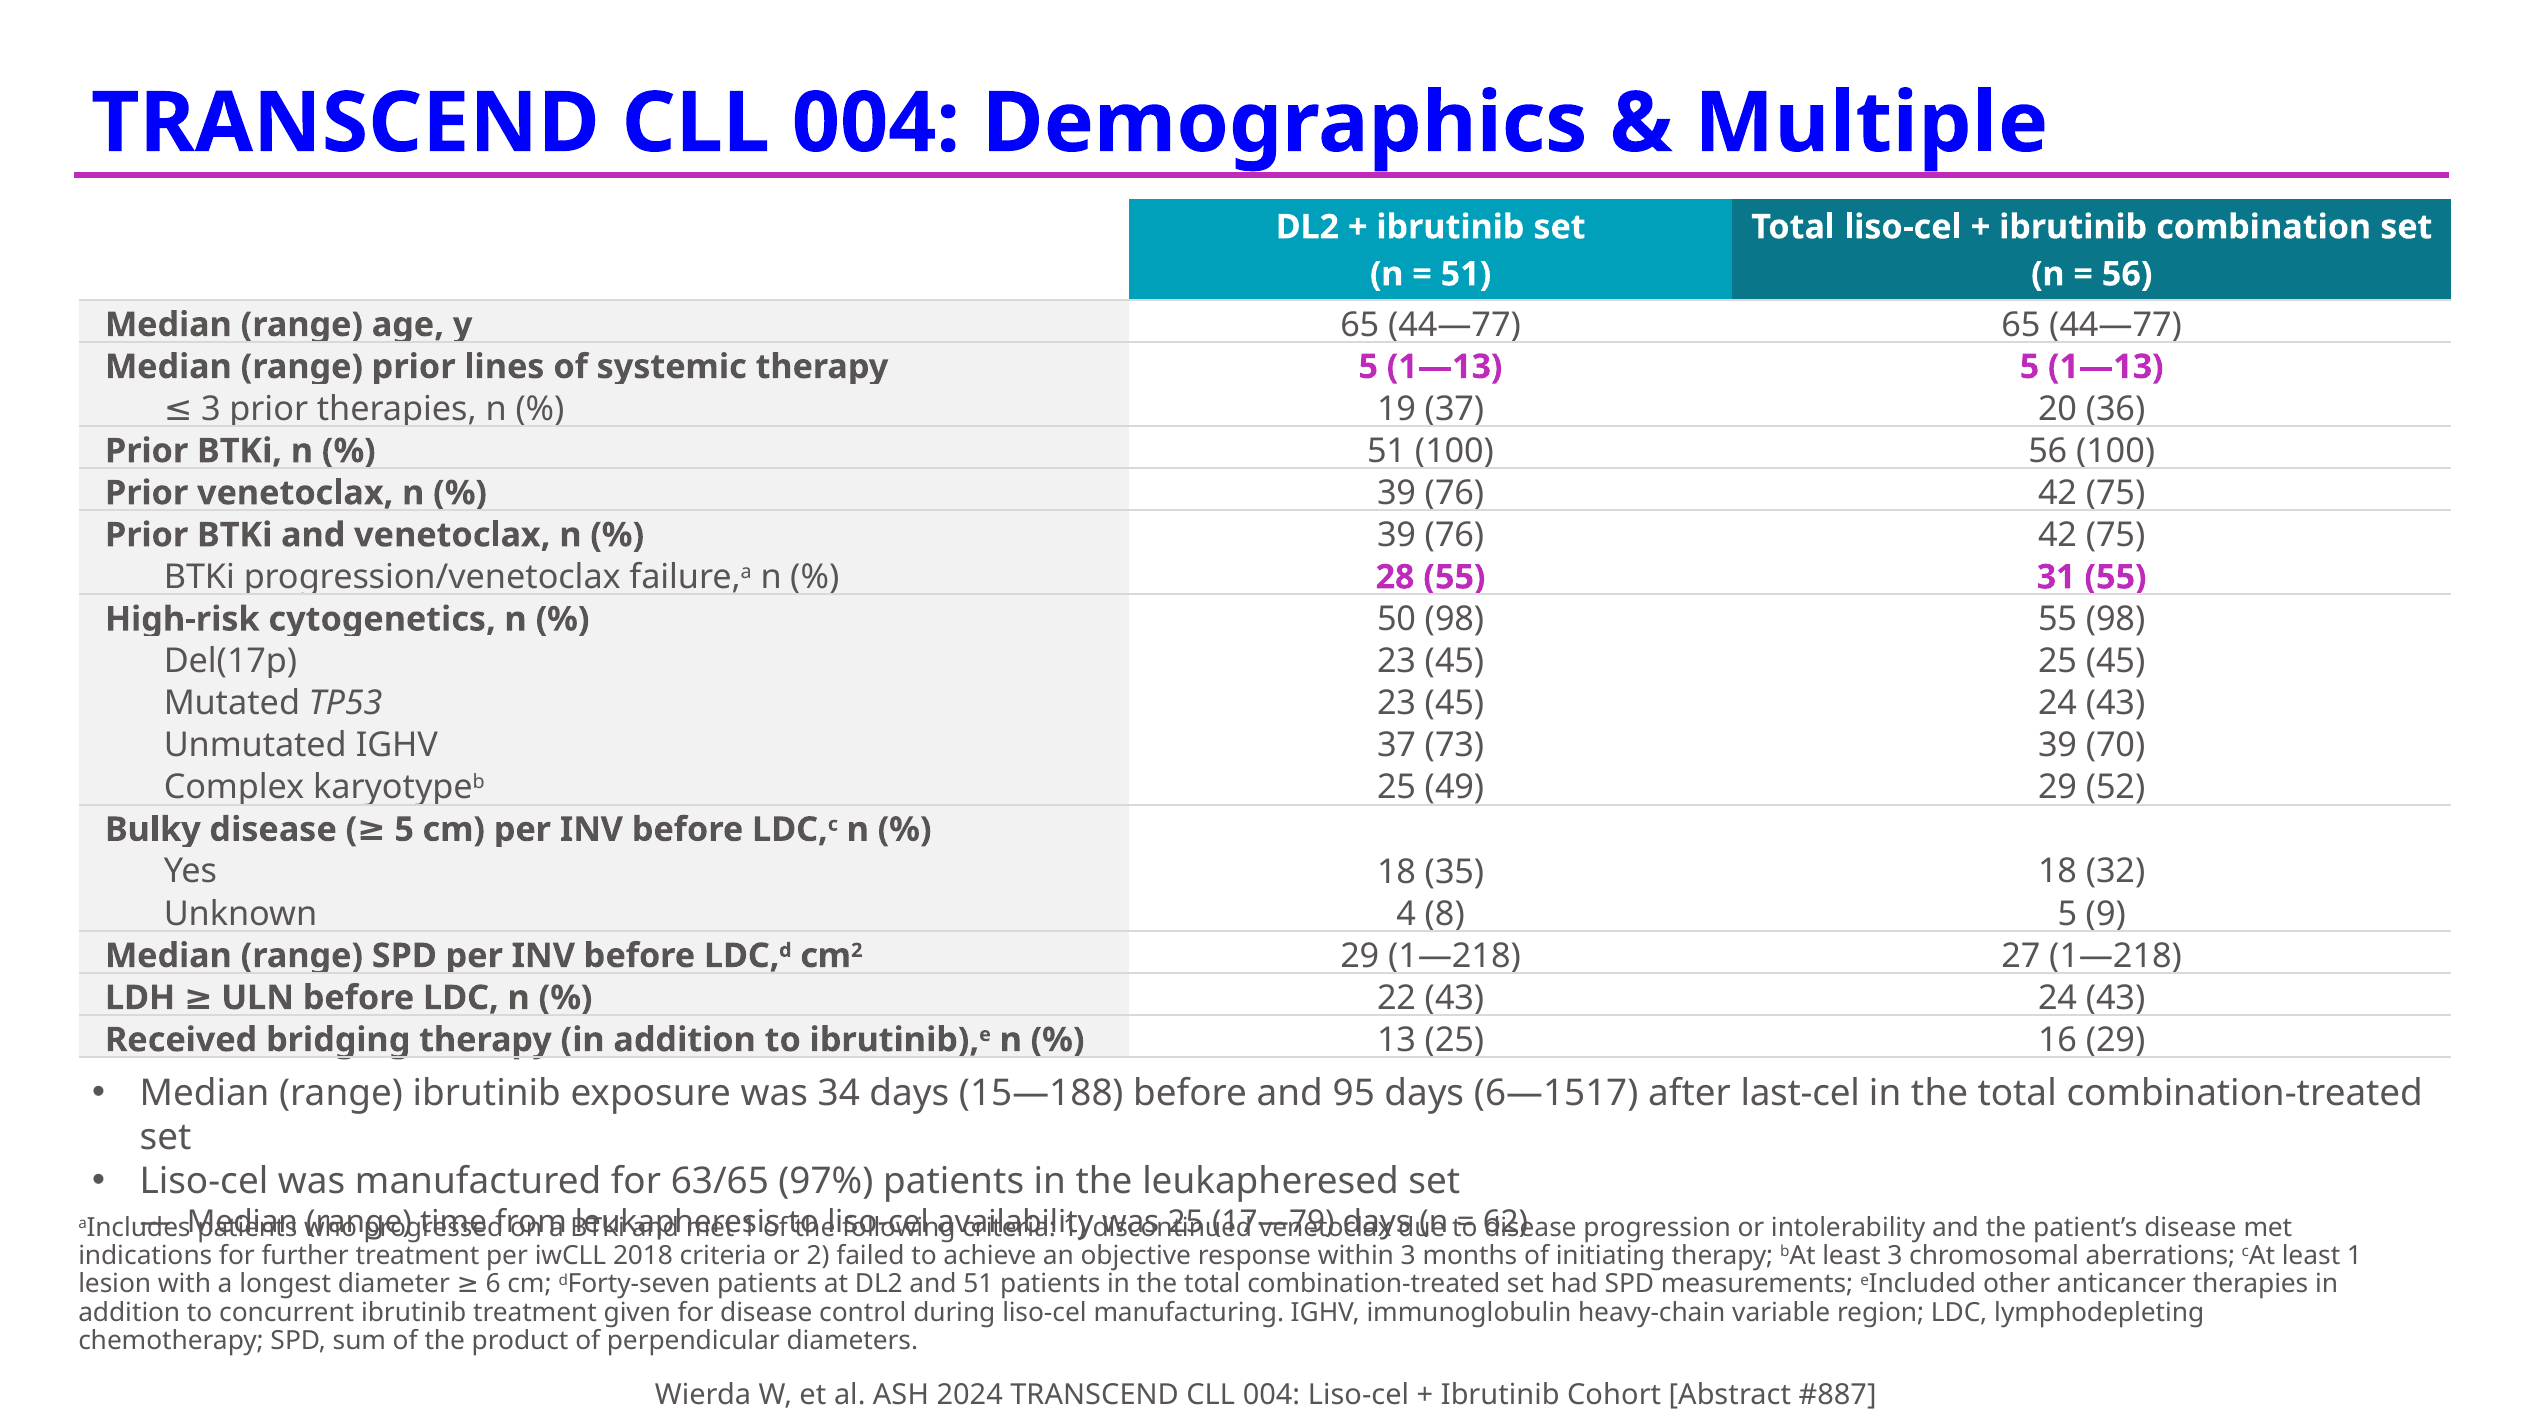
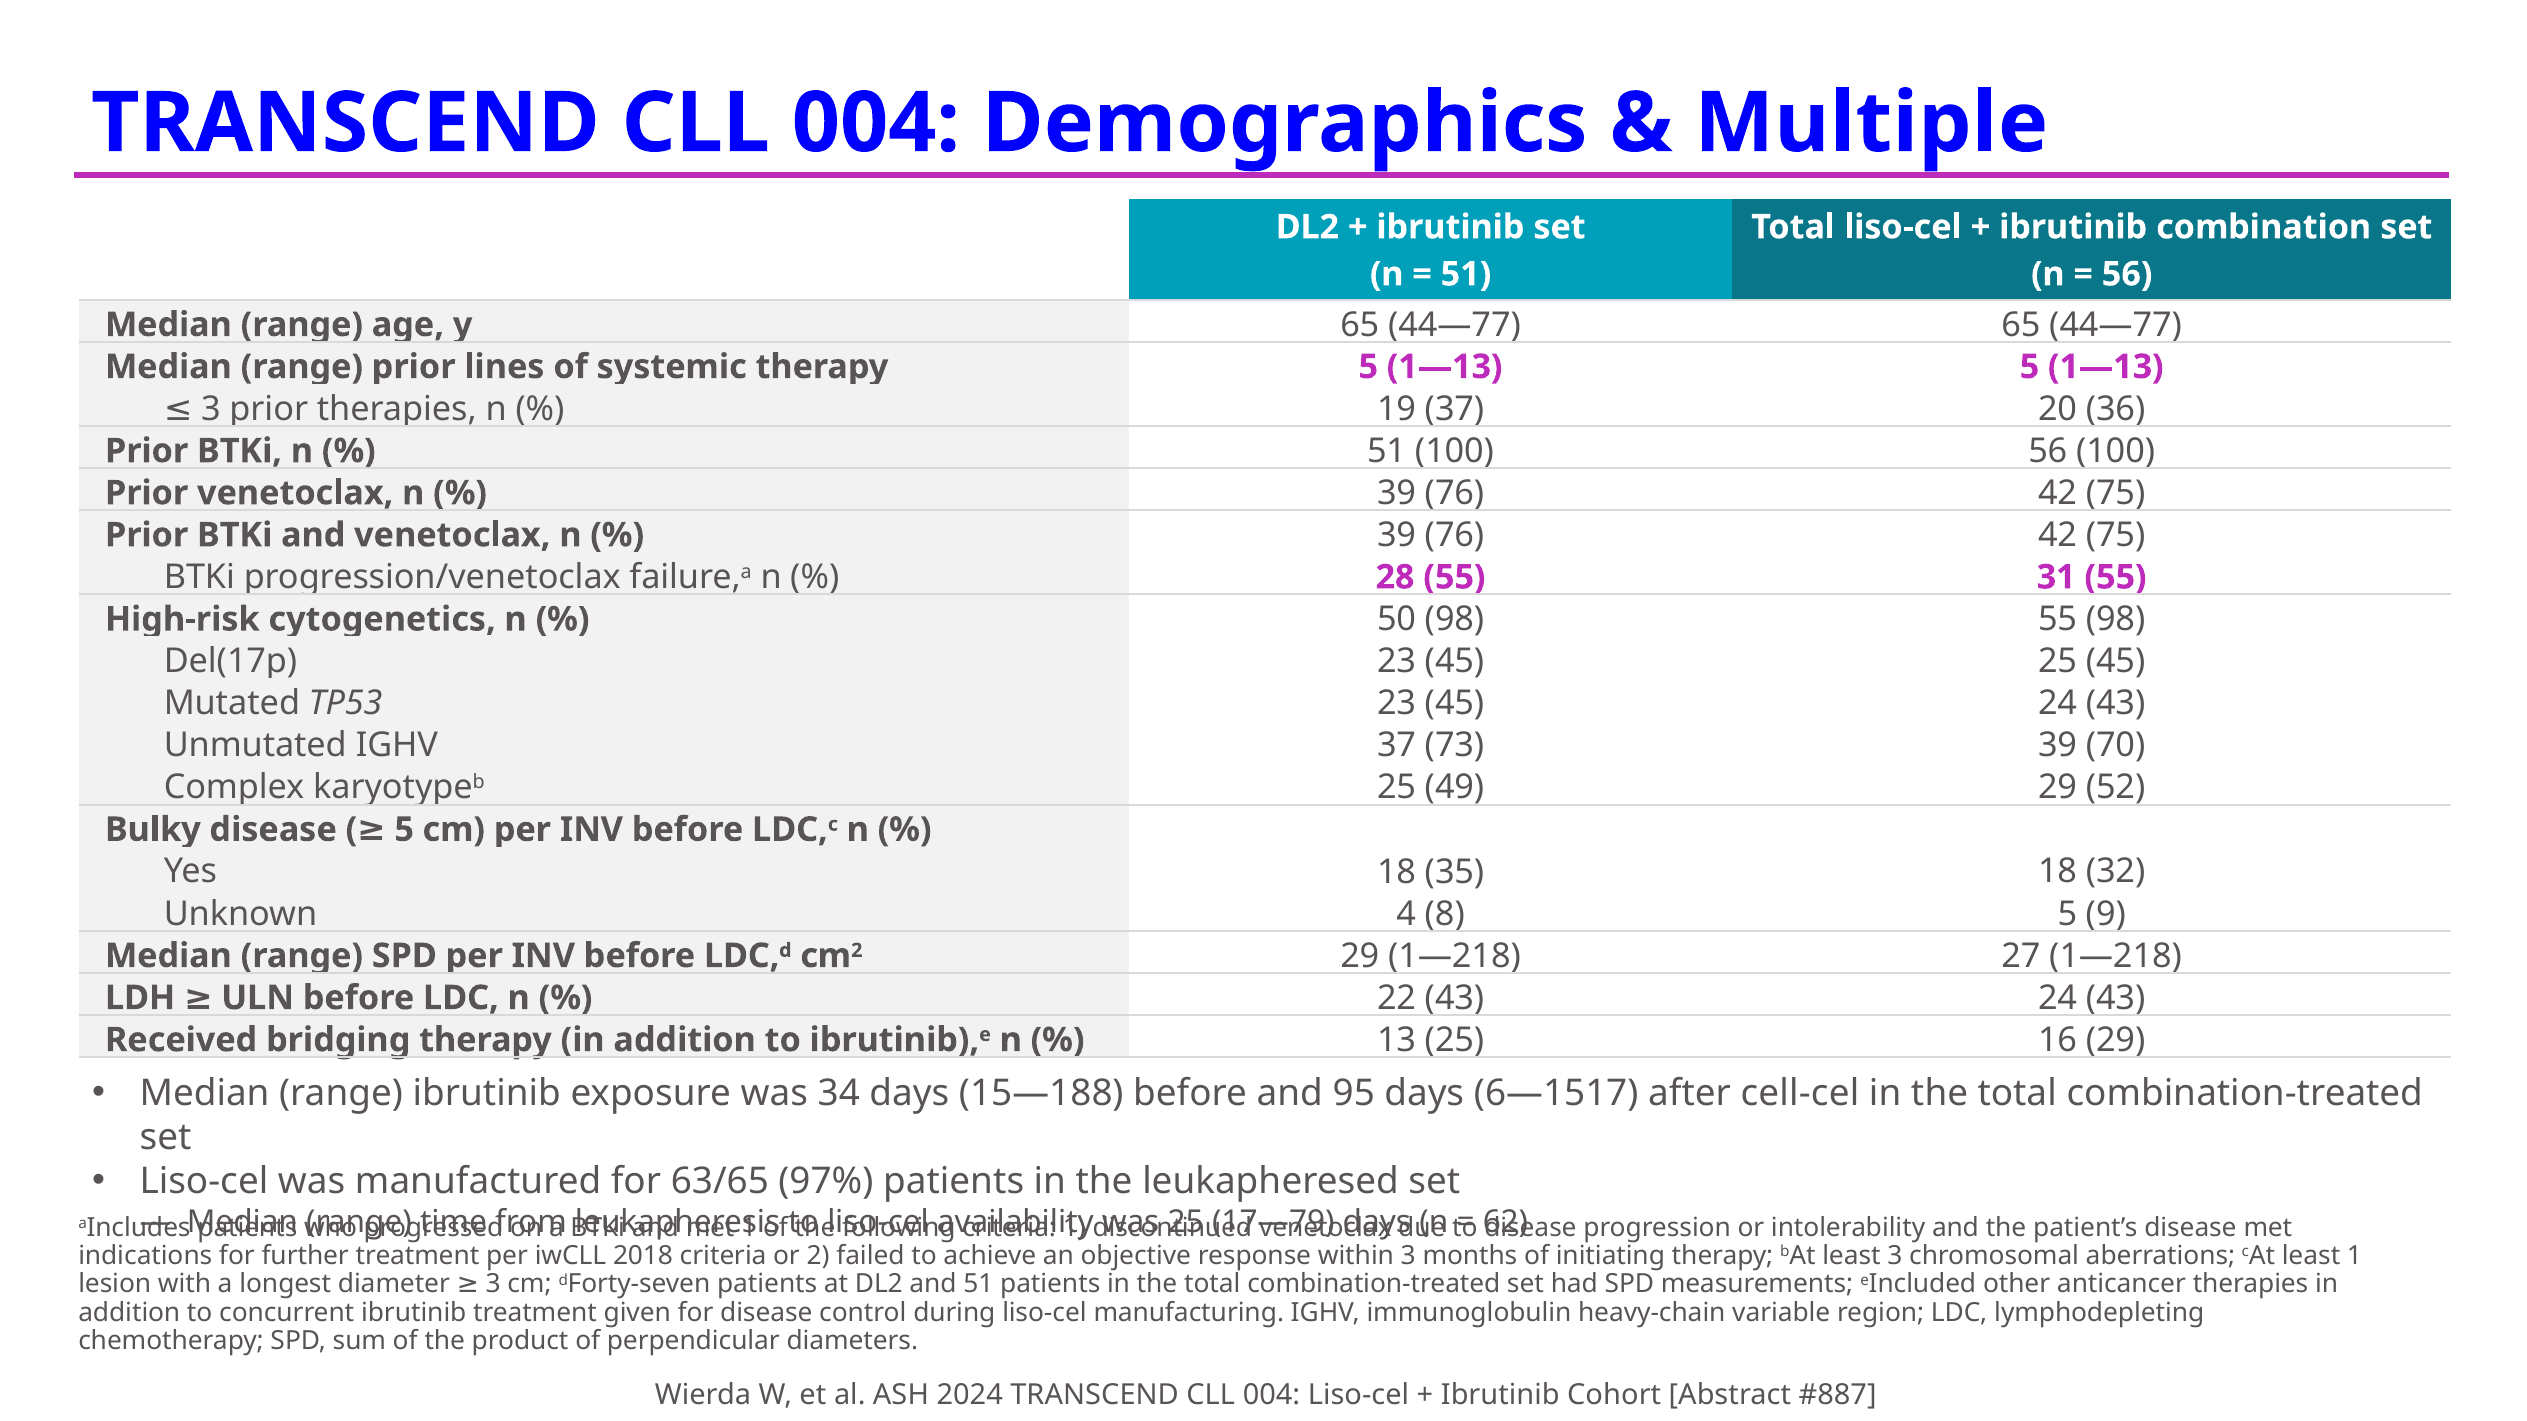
last-cel: last-cel -> cell-cel (1800, 1093)
diameter 6: 6 -> 3 (493, 1285)
